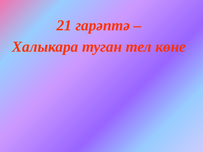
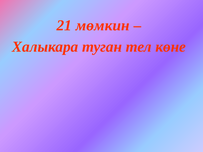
гарәптә: гарәптә -> мөмкин (103, 25)
